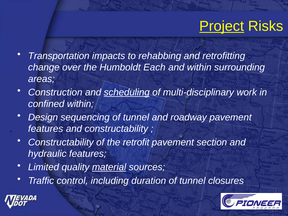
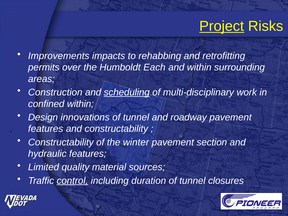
Transportation: Transportation -> Improvements (59, 56)
change: change -> permits (44, 67)
sequencing: sequencing -> innovations (85, 117)
retrofit: retrofit -> winter (136, 142)
material underline: present -> none (109, 167)
control underline: none -> present (72, 181)
